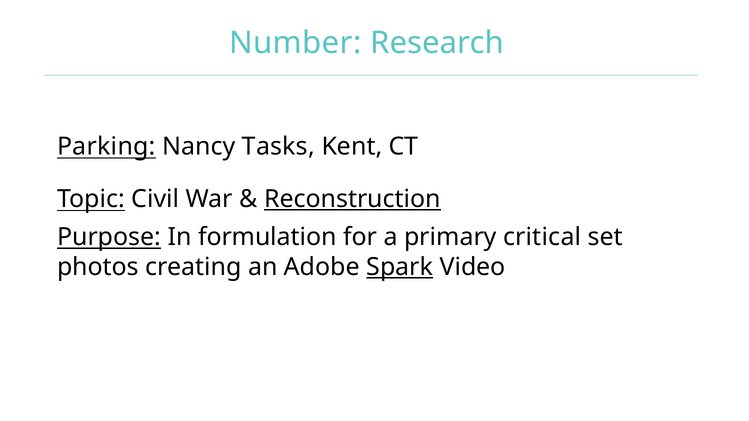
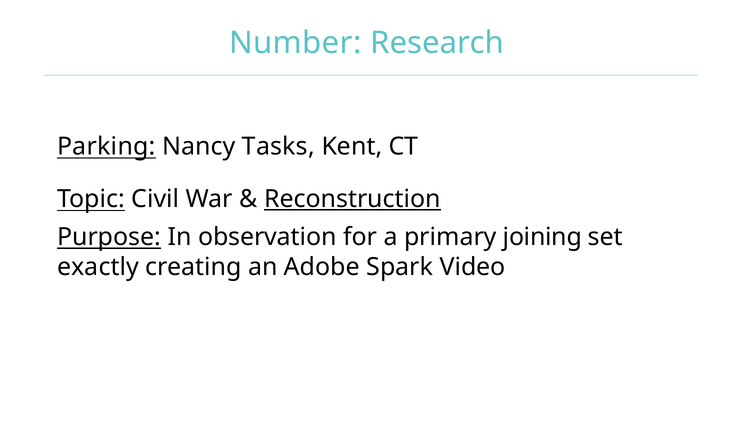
formulation: formulation -> observation (267, 237)
critical: critical -> joining (542, 237)
photos: photos -> exactly (98, 267)
Spark underline: present -> none (400, 267)
